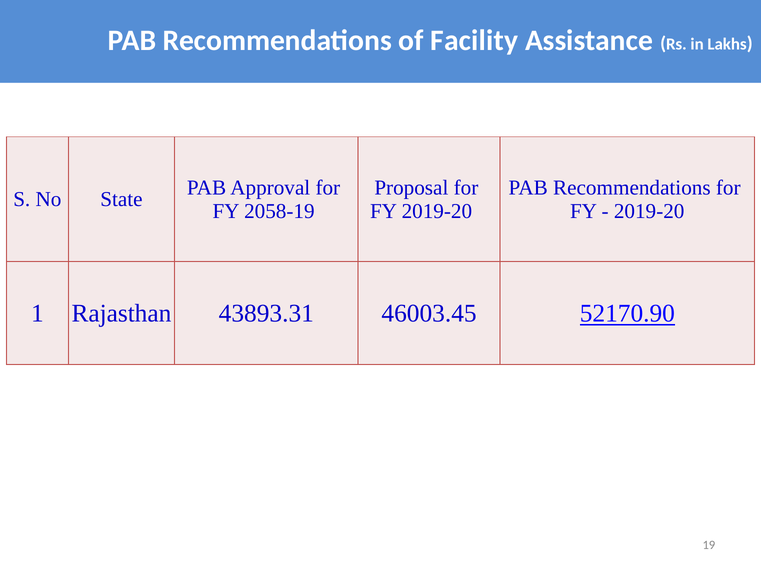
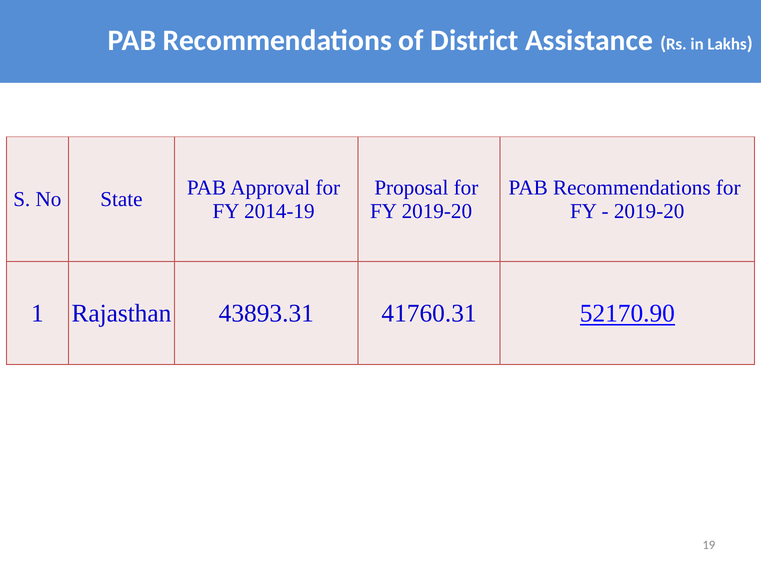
Facility: Facility -> District (474, 40)
2058-19: 2058-19 -> 2014-19 (279, 211)
46003.45: 46003.45 -> 41760.31 (429, 313)
